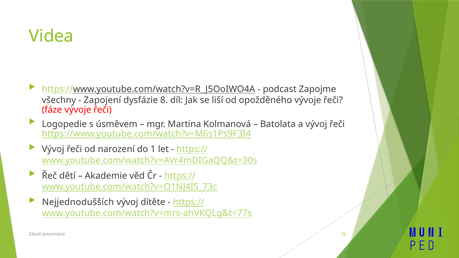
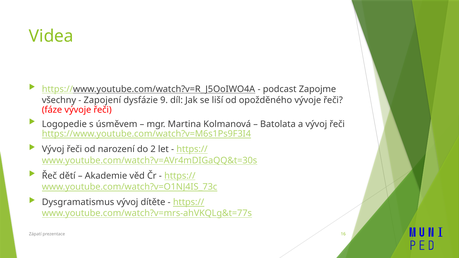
8: 8 -> 9 (164, 100)
1: 1 -> 2 (153, 149)
Nejjednodušších: Nejjednodušších -> Dysgramatismus (78, 202)
